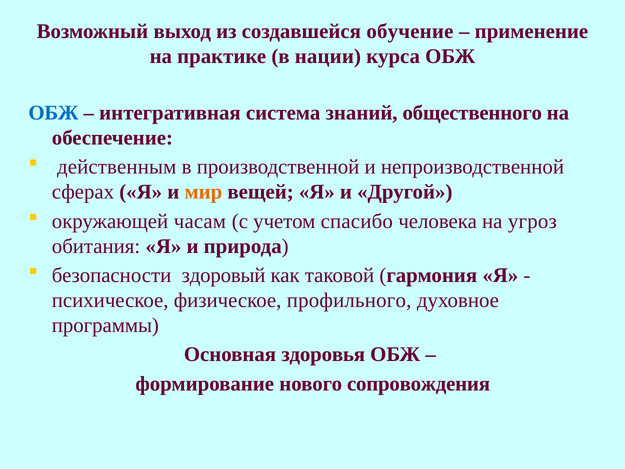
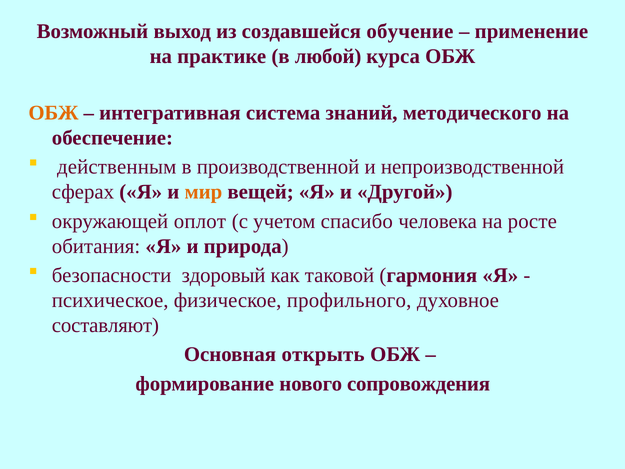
нации: нации -> любой (328, 56)
ОБЖ colour: blue -> orange (53, 113)
общественного: общественного -> методического (472, 113)
часам: часам -> оплот (200, 221)
угроз: угроз -> росте (532, 221)
программы: программы -> составляют (105, 325)
здоровья: здоровья -> открыть (323, 354)
